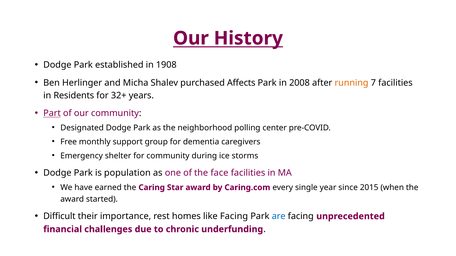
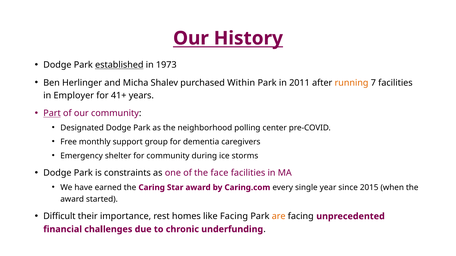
established underline: none -> present (119, 65)
1908: 1908 -> 1973 (166, 65)
Affects: Affects -> Within (241, 83)
2008: 2008 -> 2011 (299, 83)
Residents: Residents -> Employer (74, 96)
32+: 32+ -> 41+ (119, 96)
population: population -> constraints (127, 173)
are colour: blue -> orange (279, 217)
